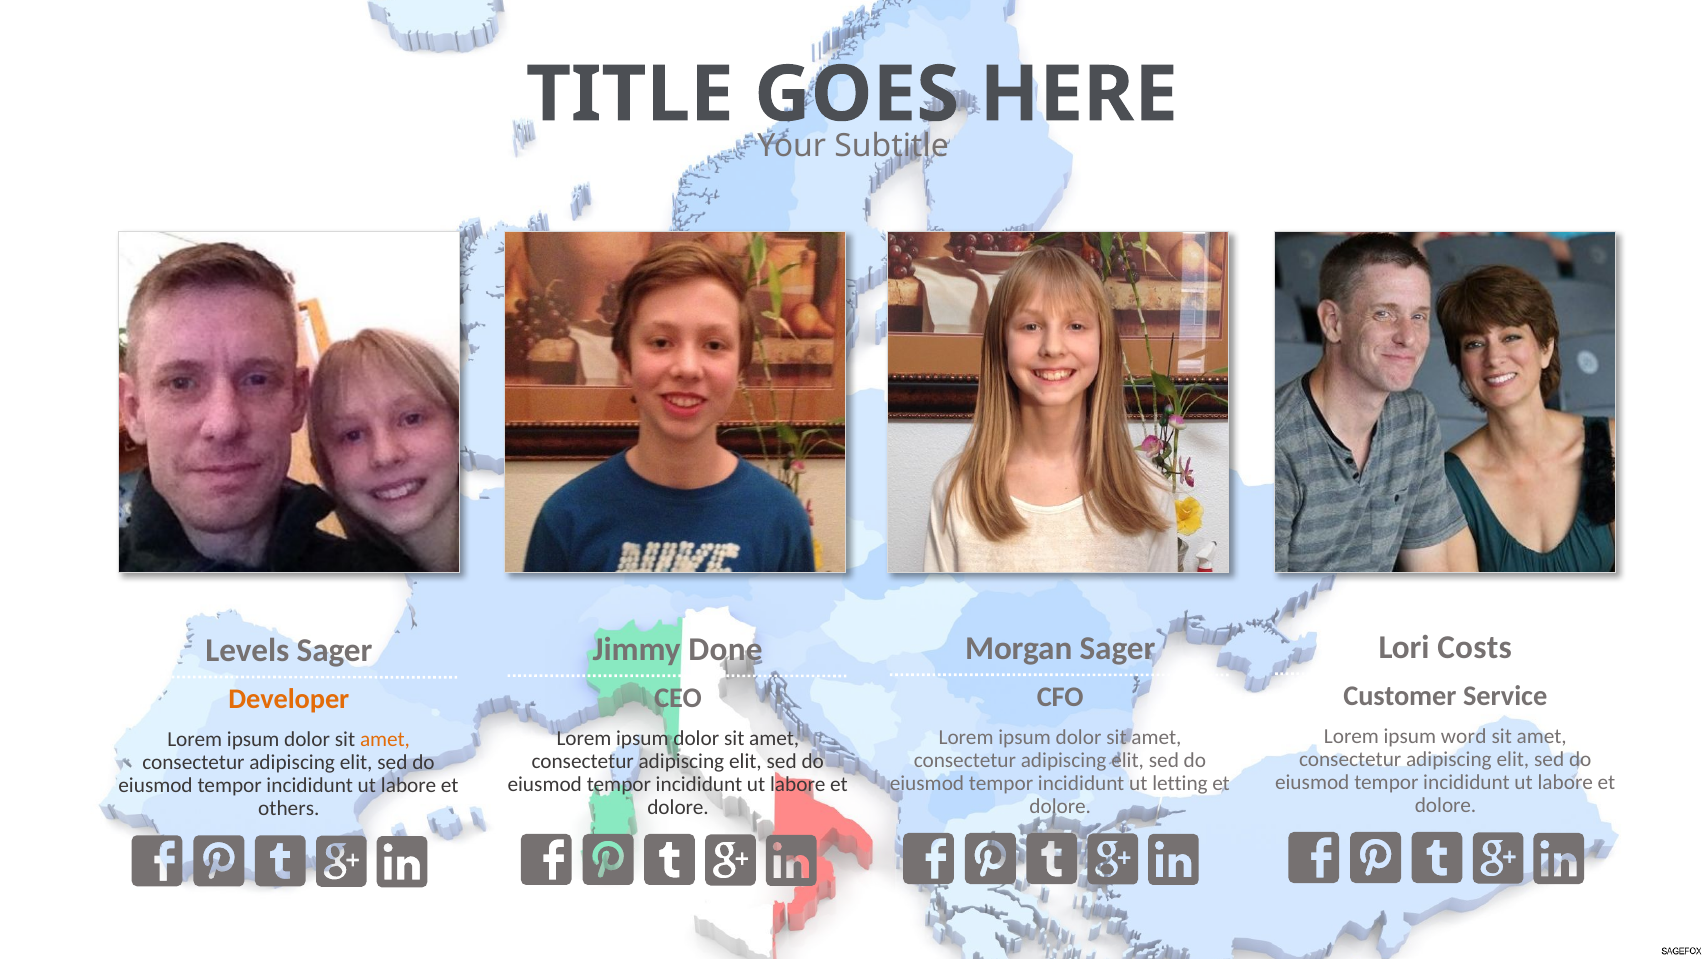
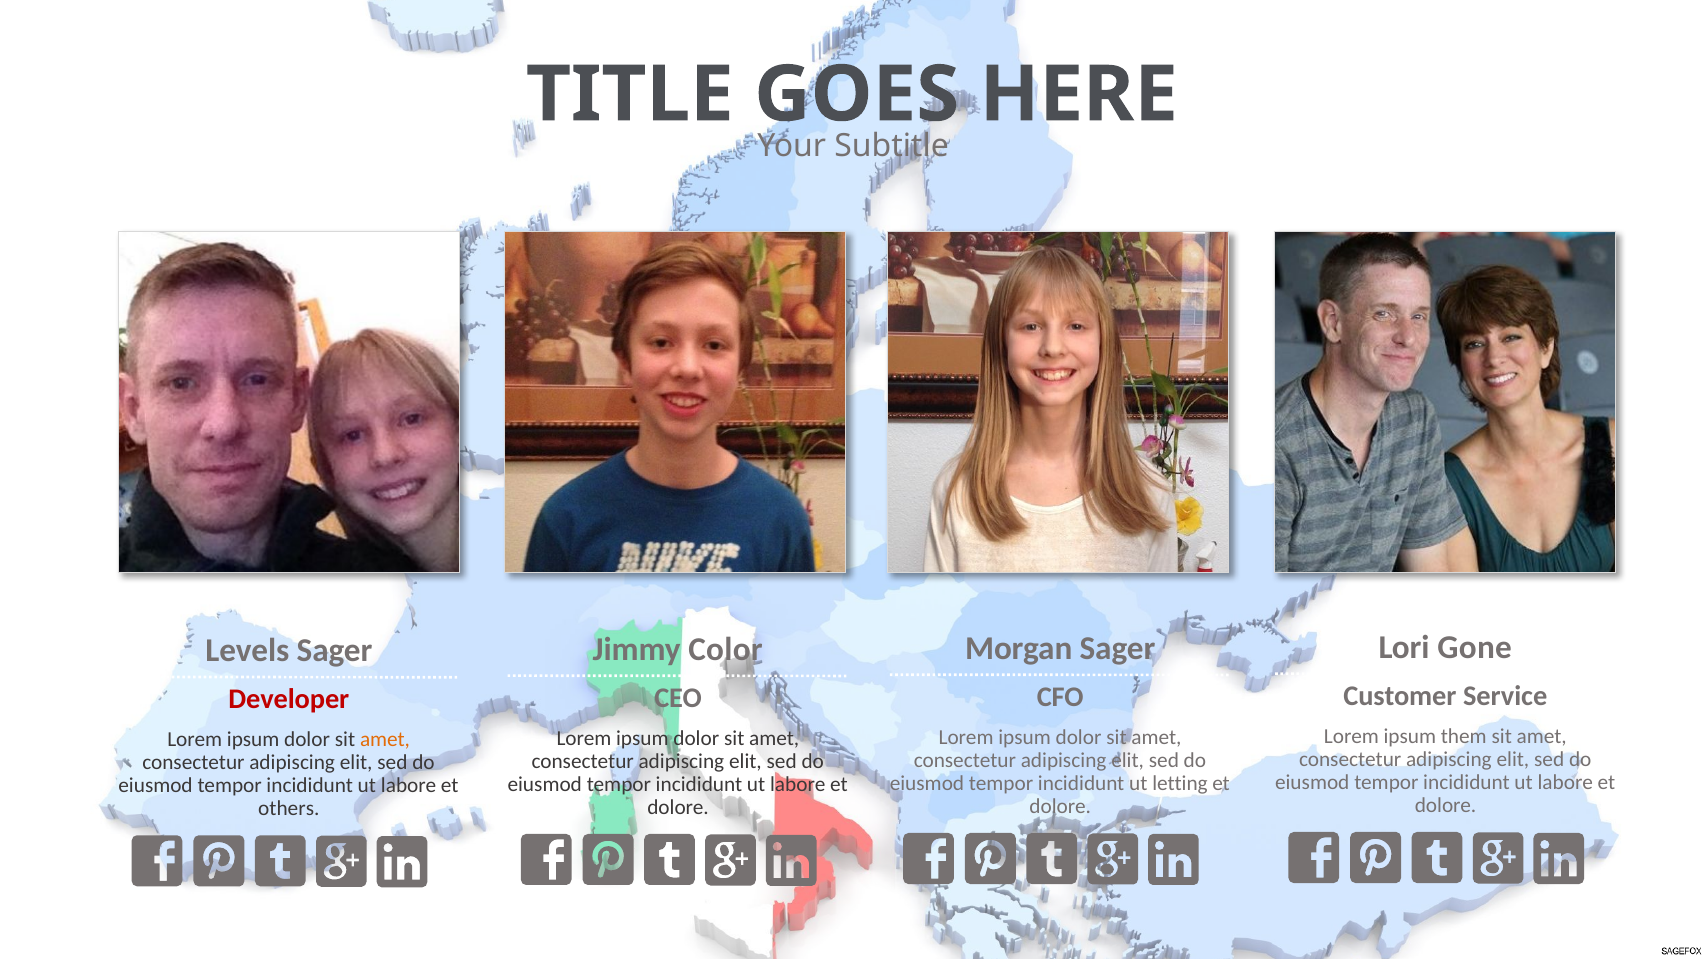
Costs: Costs -> Gone (1475, 647)
Done: Done -> Color (726, 649)
Developer colour: orange -> red (289, 700)
word: word -> them (1464, 736)
